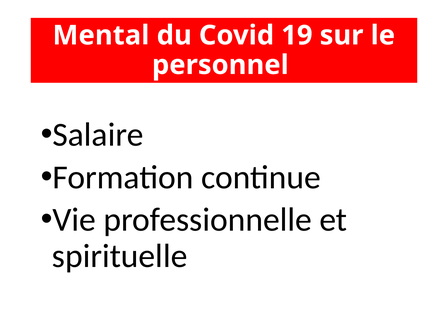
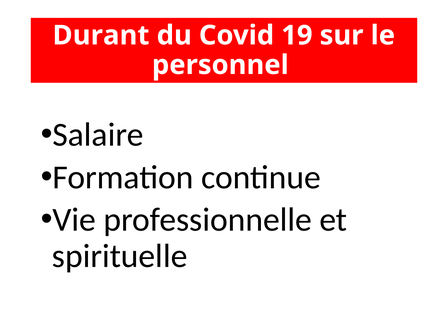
Mental: Mental -> Durant (101, 35)
